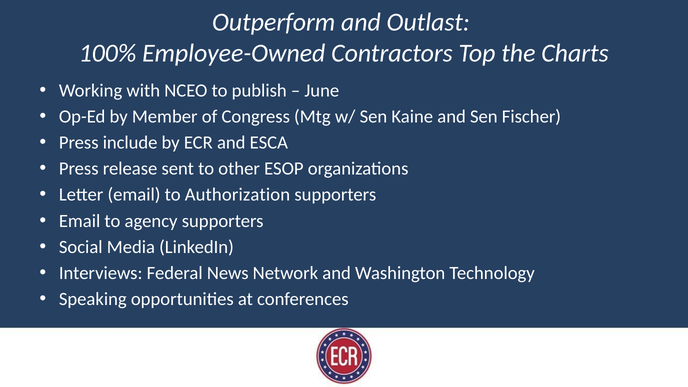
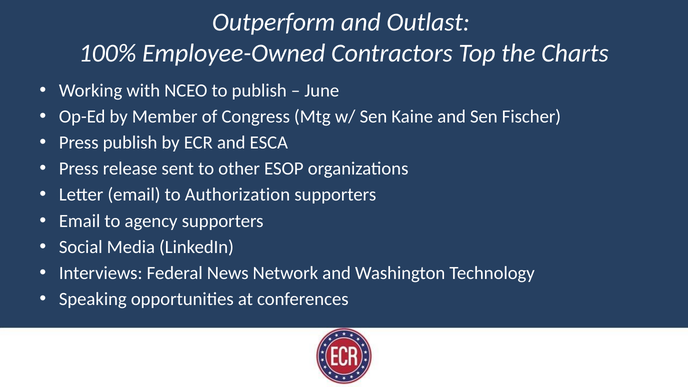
Press include: include -> publish (130, 143)
